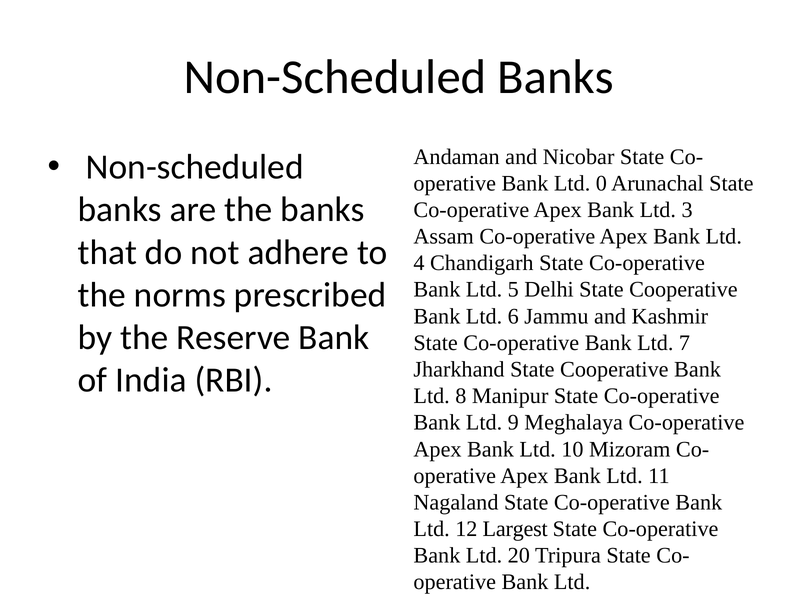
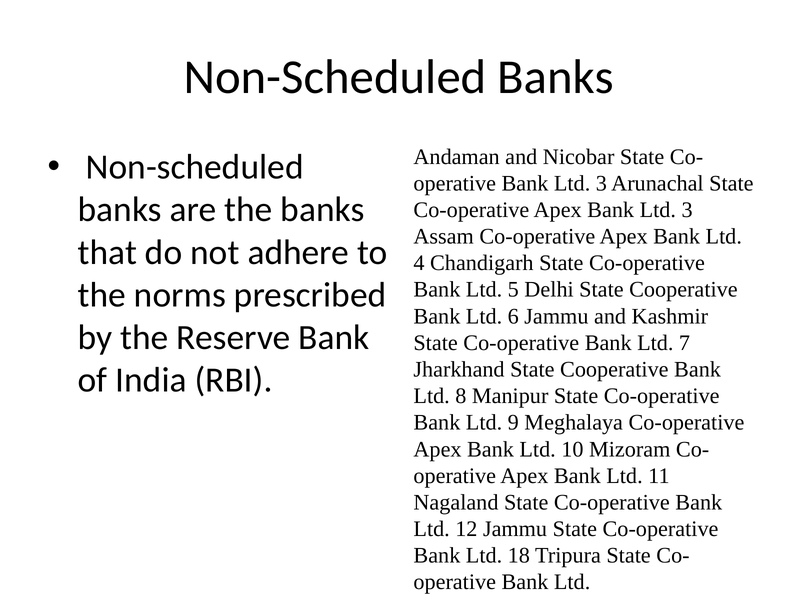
0: 0 -> 3 (601, 183)
12 Largest: Largest -> Jammu (515, 529)
20: 20 -> 18 (519, 556)
